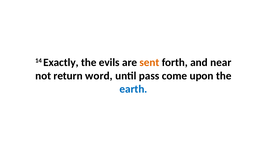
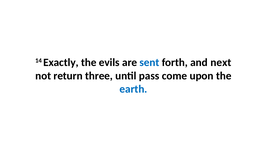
sent colour: orange -> blue (149, 63)
near: near -> next (221, 63)
word: word -> three (99, 76)
